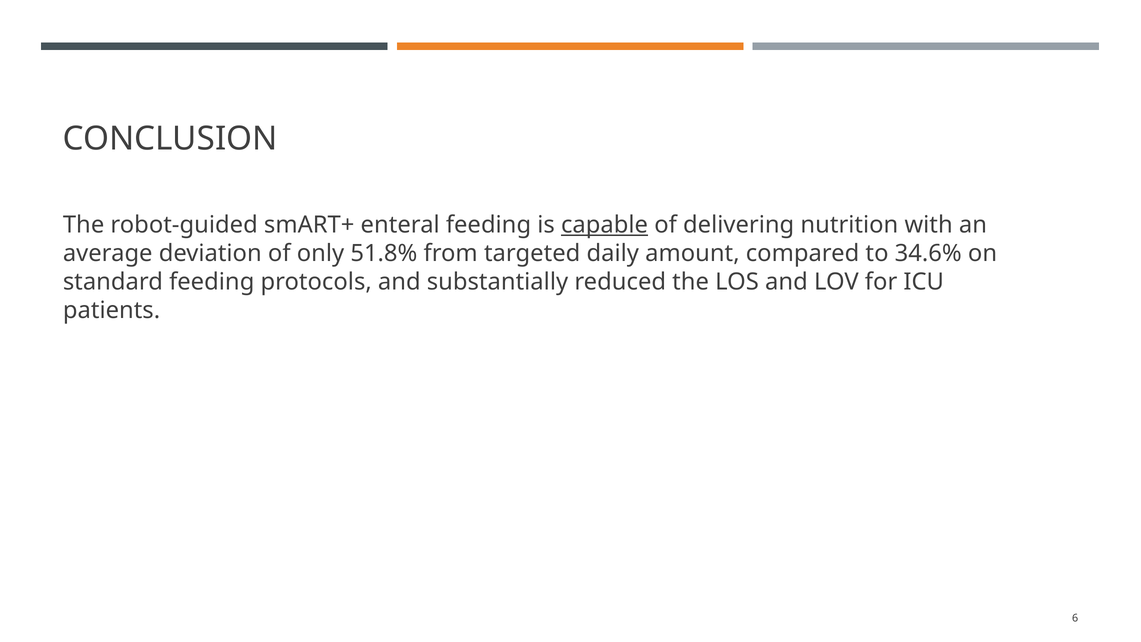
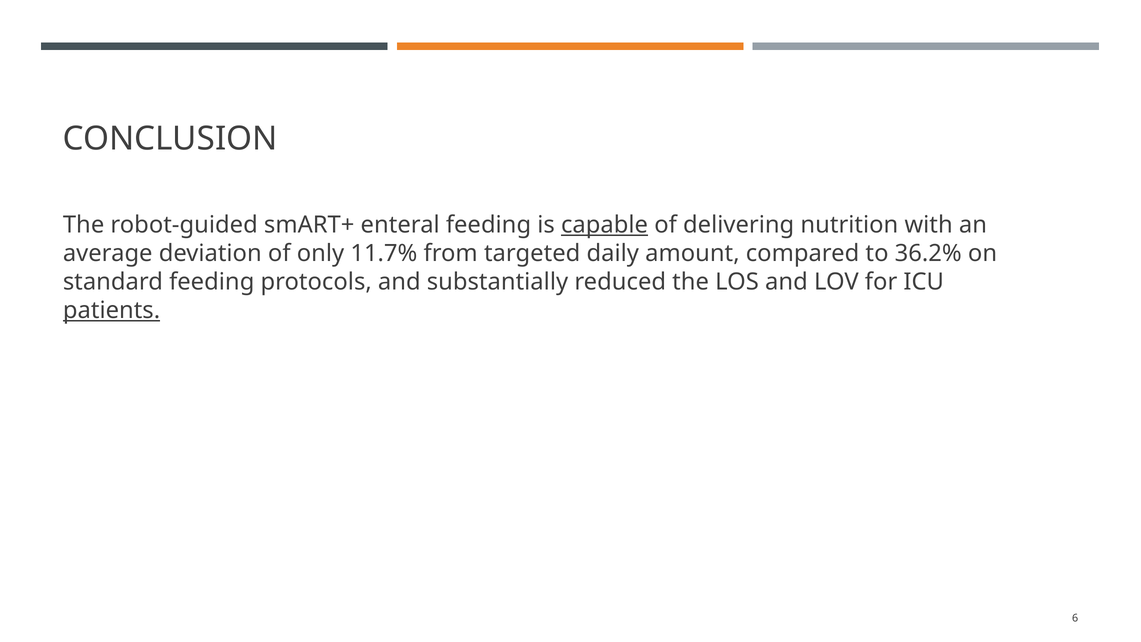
51.8%: 51.8% -> 11.7% (384, 253)
34.6%: 34.6% -> 36.2% (928, 253)
patients underline: none -> present (112, 310)
